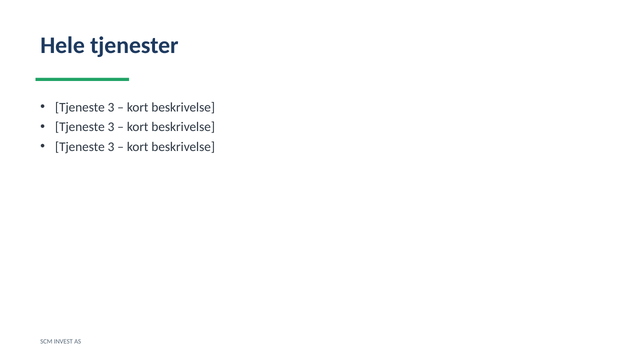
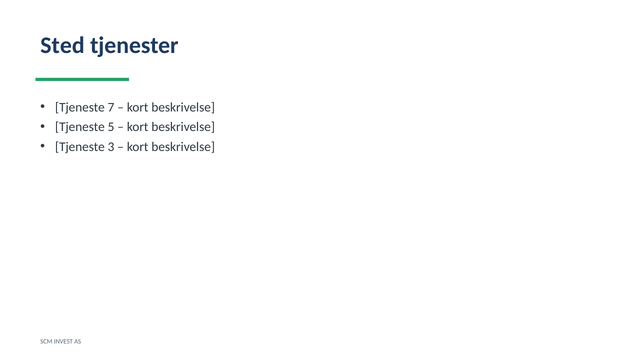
Hele: Hele -> Sted (62, 45)
3: 3 -> 7 (111, 107)
3: 3 -> 5 (111, 127)
